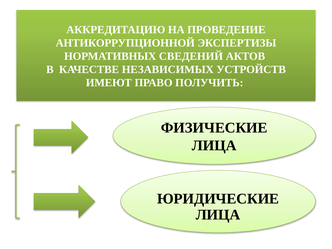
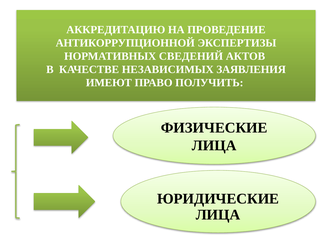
УСТРОЙСТВ: УСТРОЙСТВ -> ЗАЯВЛЕНИЯ (251, 69)
